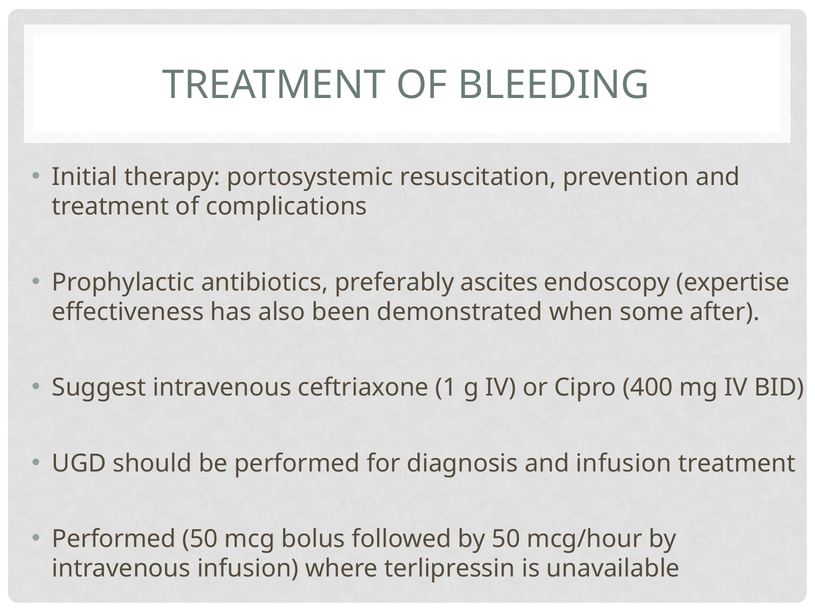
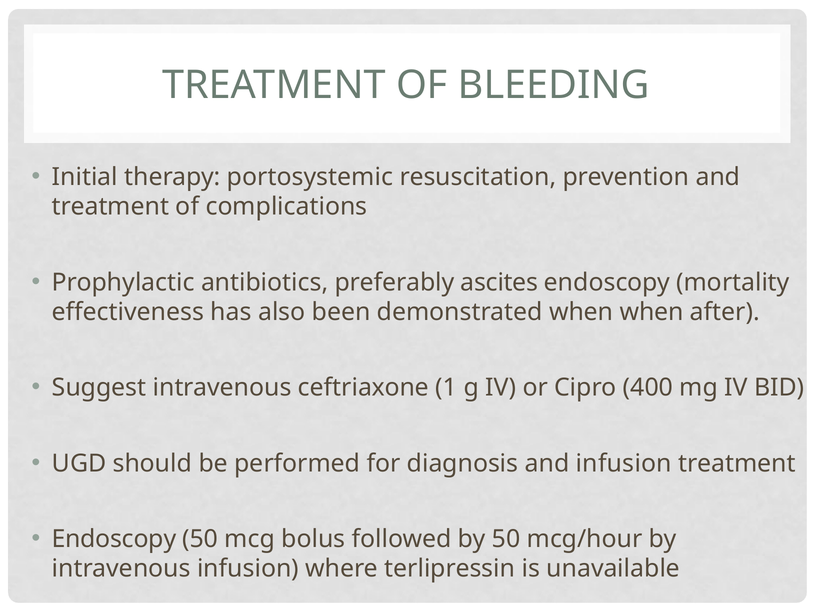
expertise: expertise -> mortality (733, 282)
when some: some -> when (652, 312)
Performed: Performed -> Endoscopy (114, 539)
